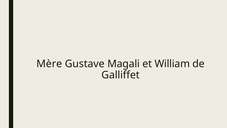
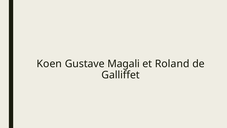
Mère: Mère -> Koen (49, 64)
William: William -> Roland (172, 64)
